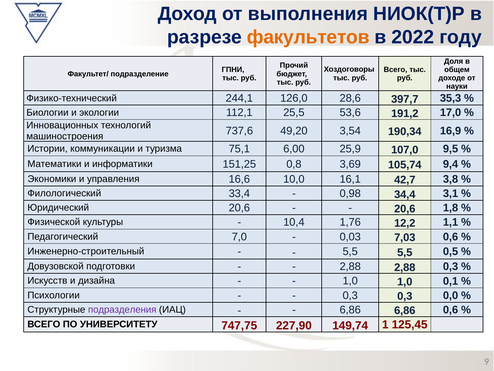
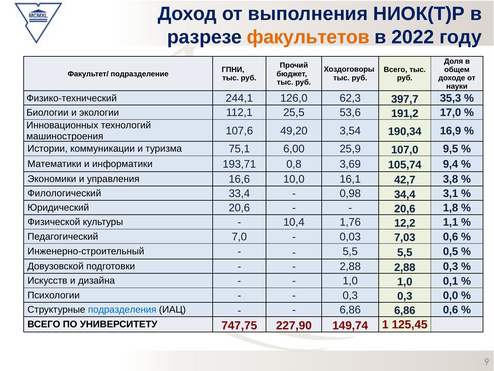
28,6: 28,6 -> 62,3 (350, 98)
737,6: 737,6 -> 107,6 (239, 131)
151,25: 151,25 -> 193,71 (239, 164)
подразделения colour: purple -> blue (122, 309)
